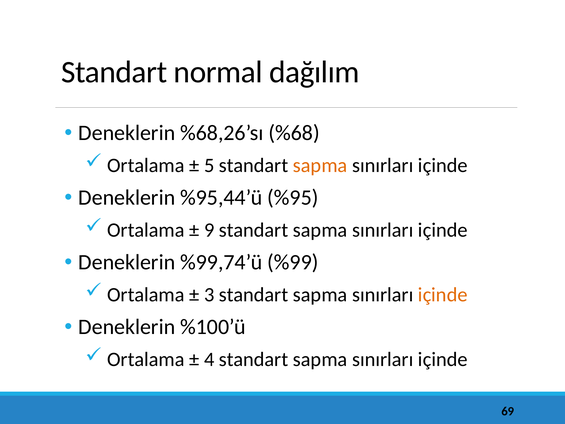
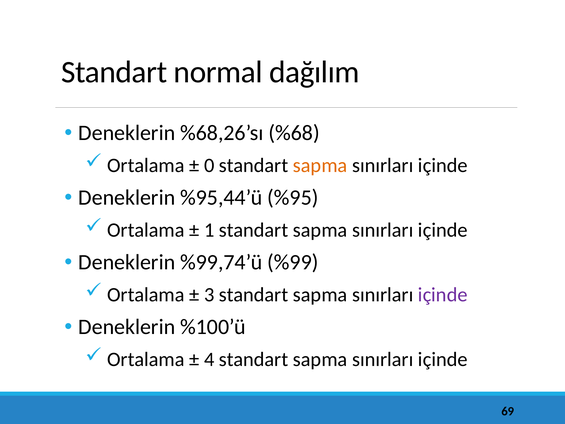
5: 5 -> 0 (209, 165)
9: 9 -> 1 (209, 230)
içinde colour: orange -> purple (443, 294)
